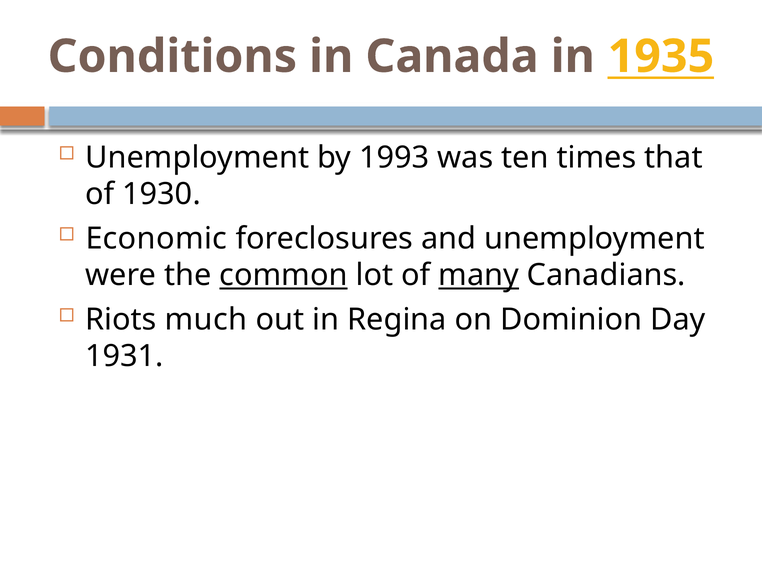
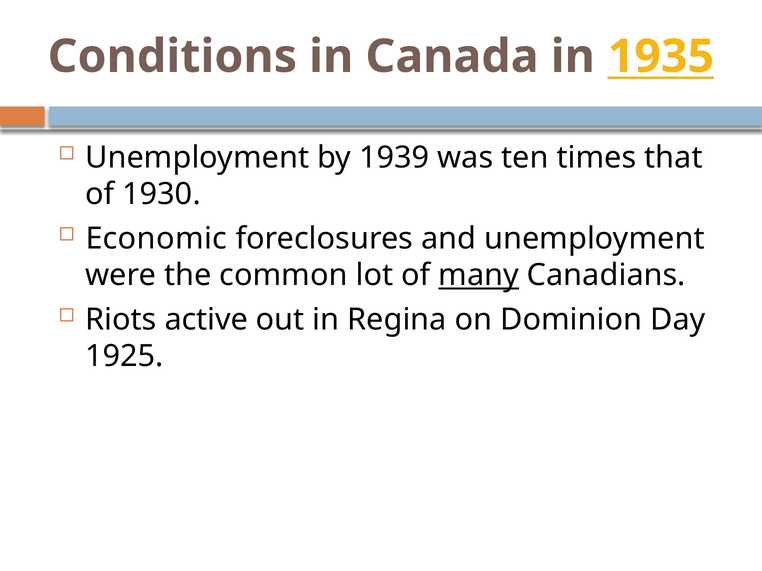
1993: 1993 -> 1939 (394, 158)
common underline: present -> none (284, 276)
much: much -> active (206, 320)
1931: 1931 -> 1925 (124, 357)
